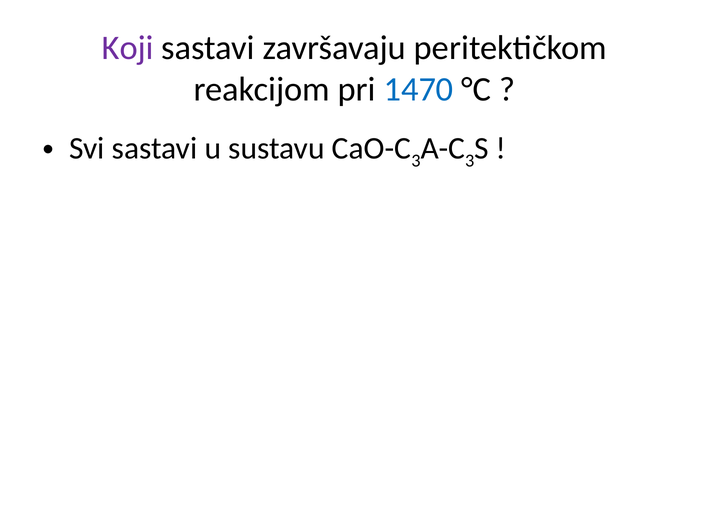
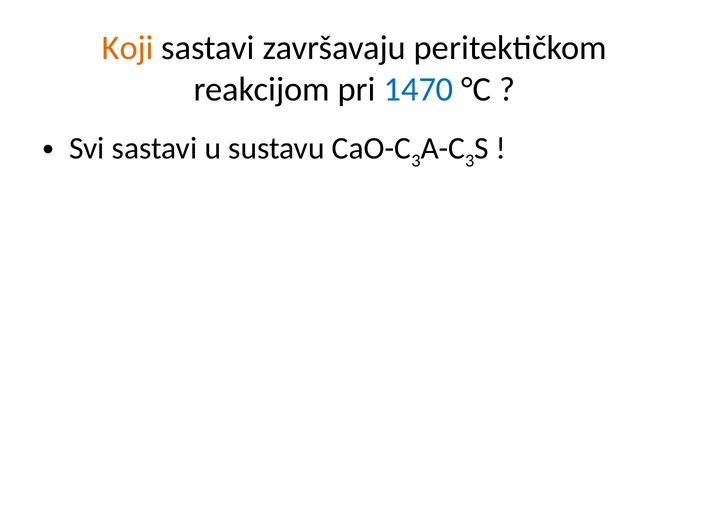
Koji colour: purple -> orange (128, 48)
